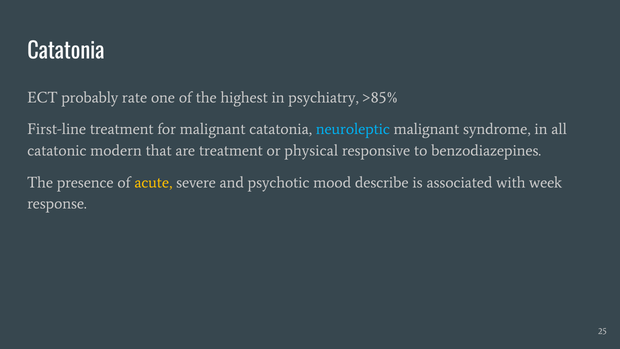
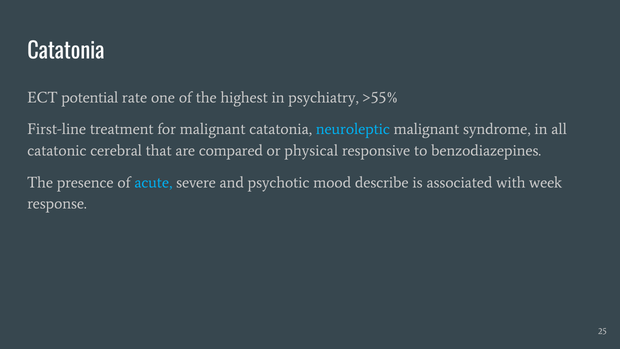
probably: probably -> potential (90, 98)
>85%: >85% -> >55% (381, 98)
modern: modern -> cerebral (116, 151)
are treatment: treatment -> compared (231, 151)
acute colour: yellow -> light blue (153, 182)
